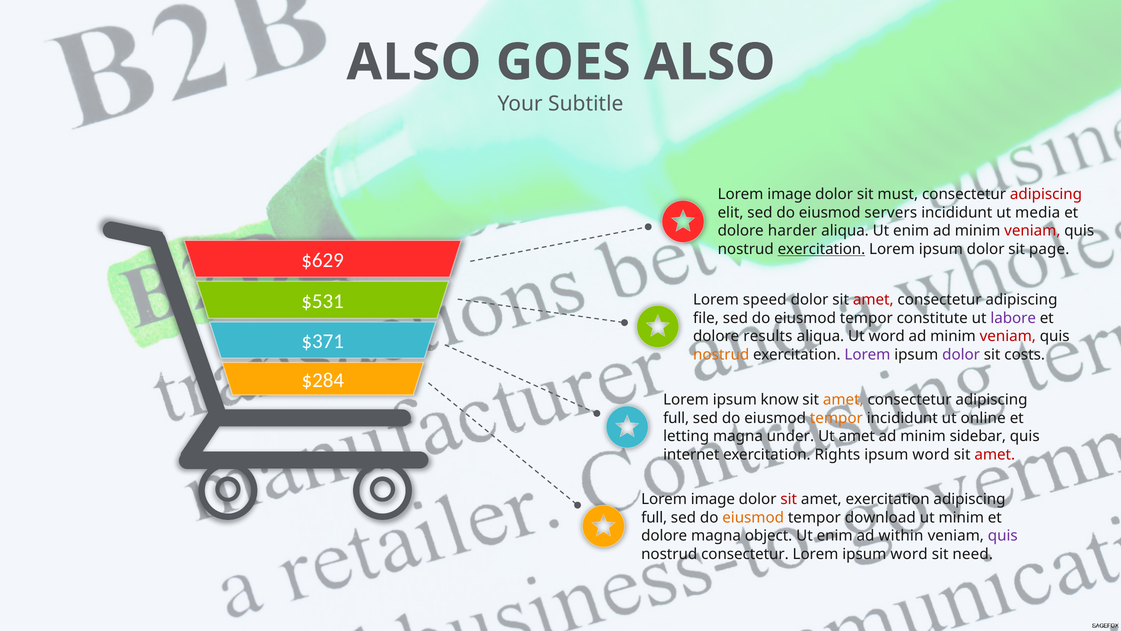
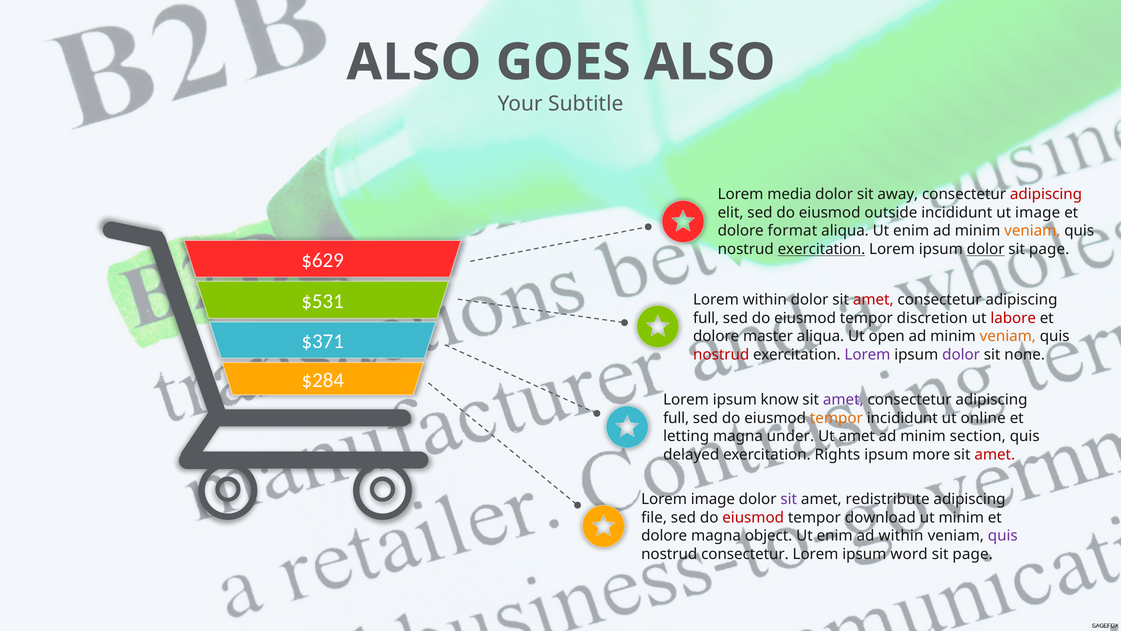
image: image -> media (789, 194)
must: must -> away (898, 194)
servers: servers -> outside (891, 213)
ut media: media -> image (1038, 213)
harder: harder -> format (792, 231)
veniam colour: red -> orange (1032, 231)
dolor underline: none -> present (986, 249)
Lorem speed: speed -> within (765, 300)
file: file -> full (706, 318)
constitute: constitute -> discretion (932, 318)
labore colour: purple -> red (1013, 318)
results: results -> master (768, 336)
Ut word: word -> open (887, 336)
veniam colour: red -> orange (1008, 336)
nostrud colour: orange -> red (721, 354)
costs: costs -> none (1025, 354)
amet colour: orange -> purple (843, 399)
sidebar: sidebar -> section (978, 436)
internet: internet -> delayed (691, 454)
word: word -> more (931, 454)
sit colour: red -> purple (789, 499)
amet exercitation: exercitation -> redistribute (888, 499)
full: full -> file (654, 517)
eiusmod colour: orange -> red (753, 517)
need: need -> page (973, 554)
